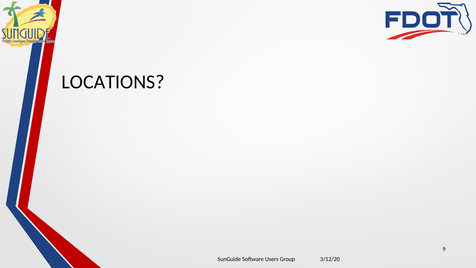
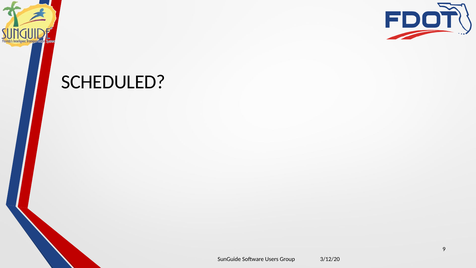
LOCATIONS: LOCATIONS -> SCHEDULED (113, 82)
